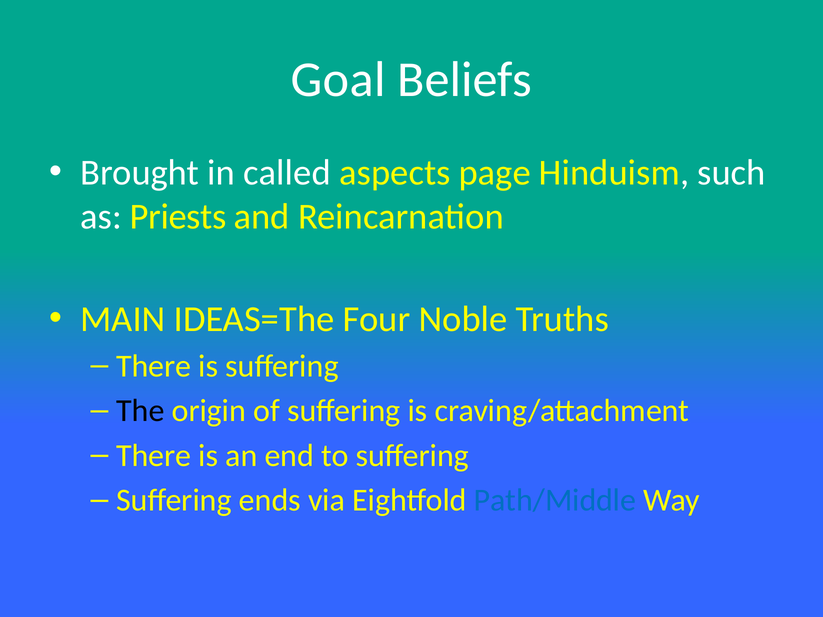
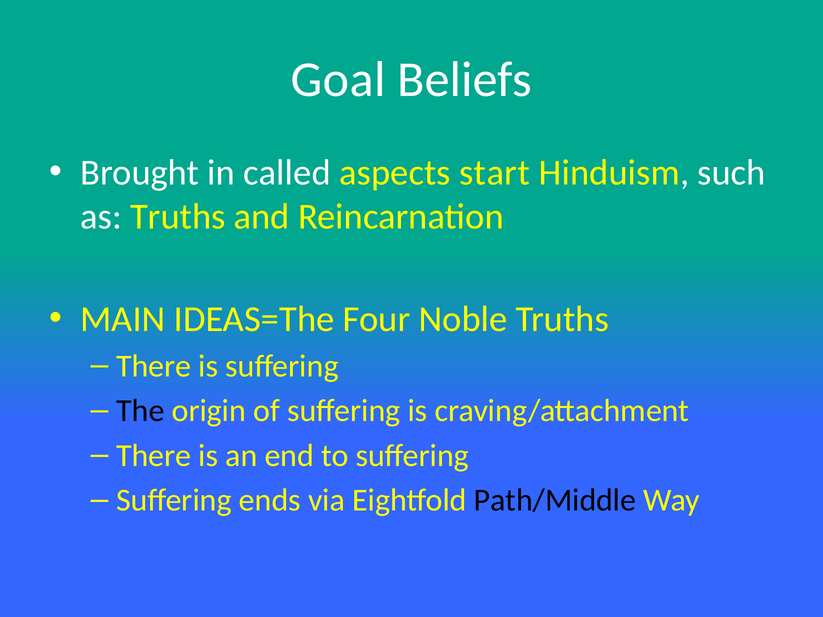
page: page -> start (495, 173)
as Priests: Priests -> Truths (178, 217)
Path/Middle colour: blue -> black (555, 501)
